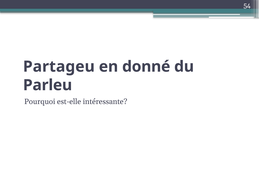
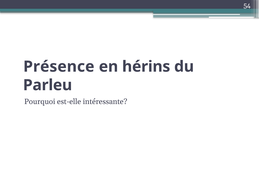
Partageu: Partageu -> Présence (59, 67)
donné: donné -> hérins (146, 67)
